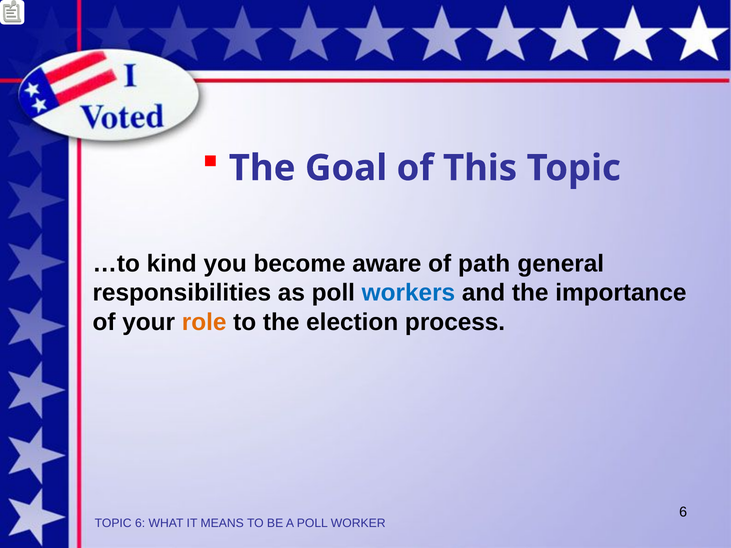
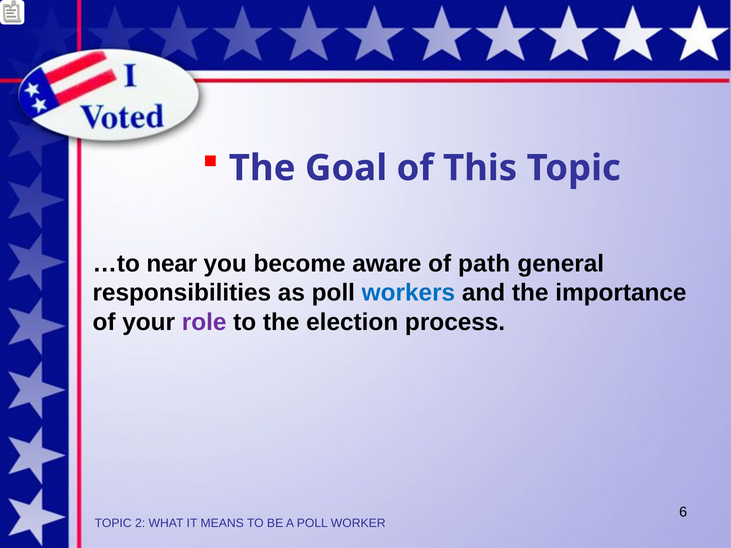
kind: kind -> near (172, 264)
role colour: orange -> purple (204, 322)
TOPIC 6: 6 -> 2 (140, 523)
